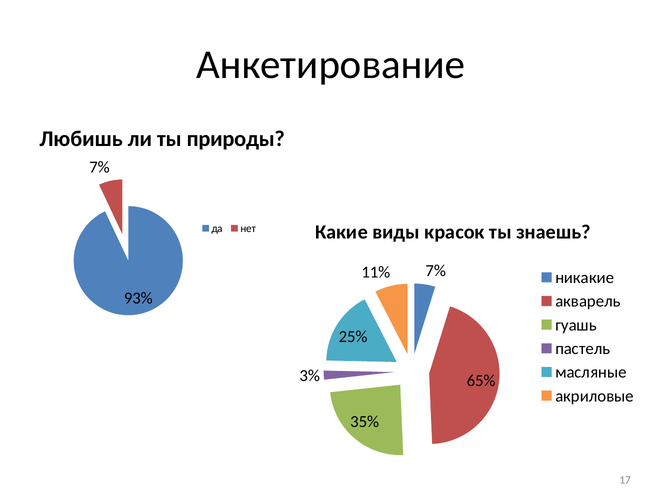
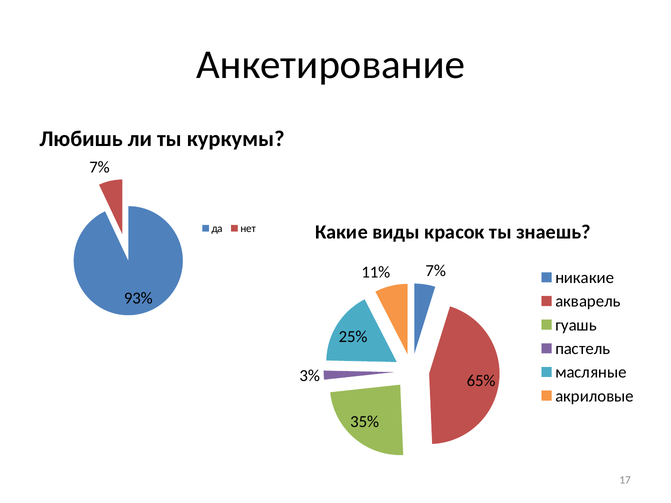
природы: природы -> куркумы (236, 139)
